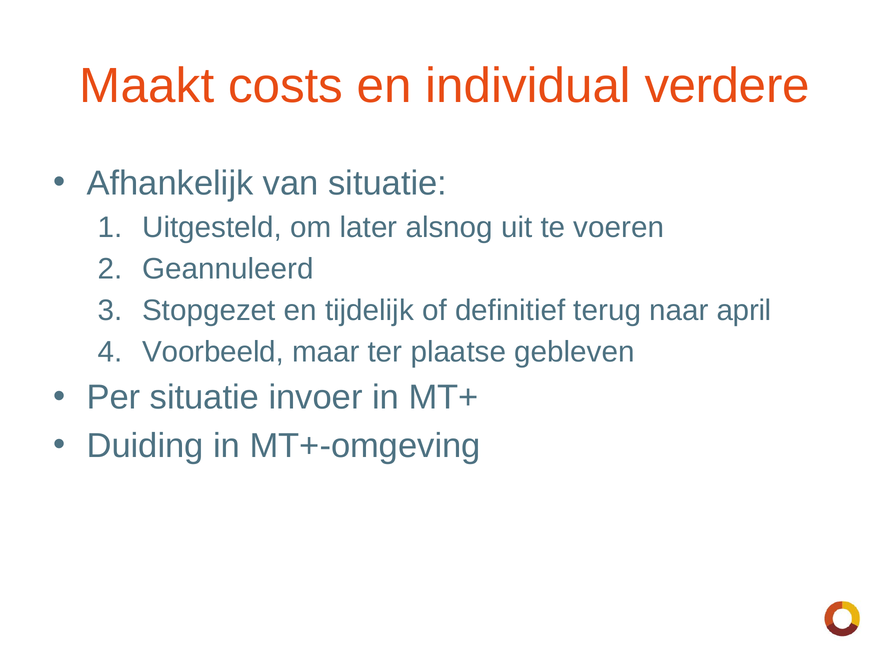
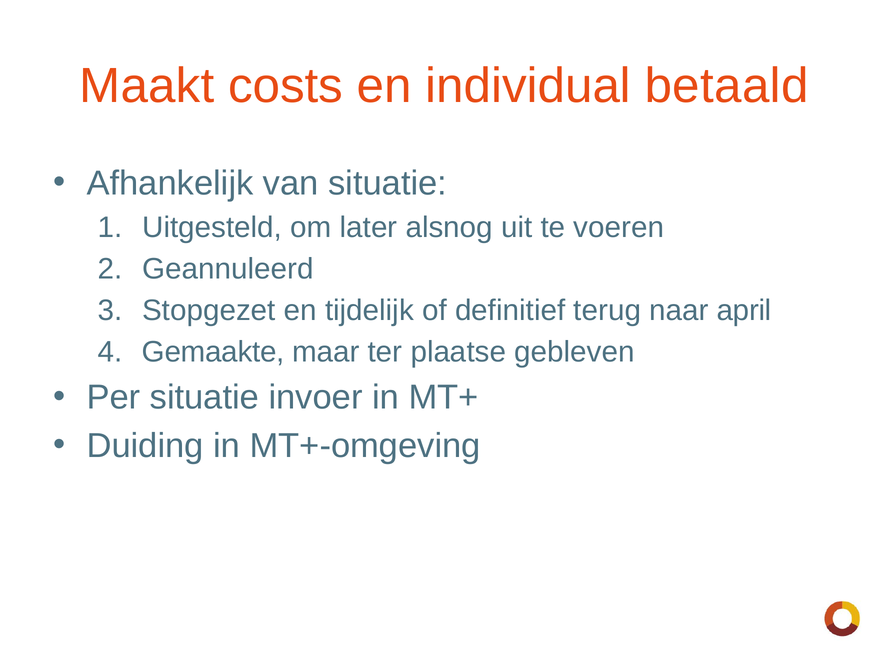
verdere: verdere -> betaald (727, 86)
Voorbeeld: Voorbeeld -> Gemaakte (213, 352)
